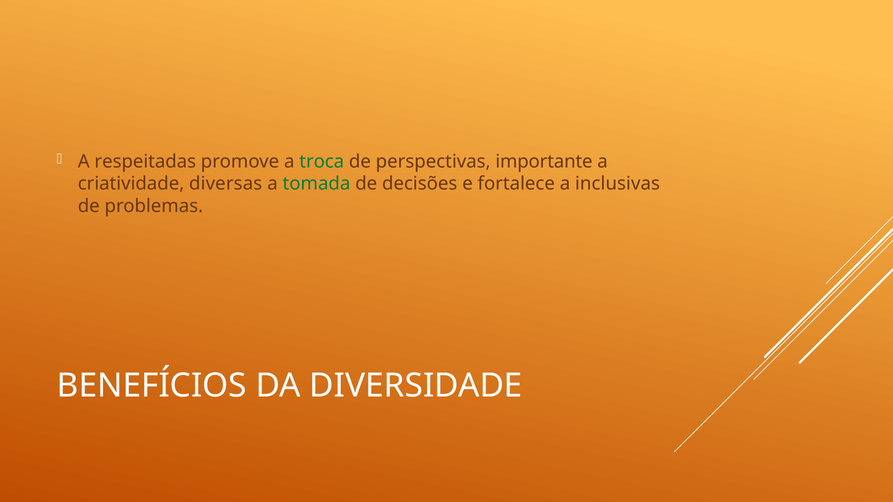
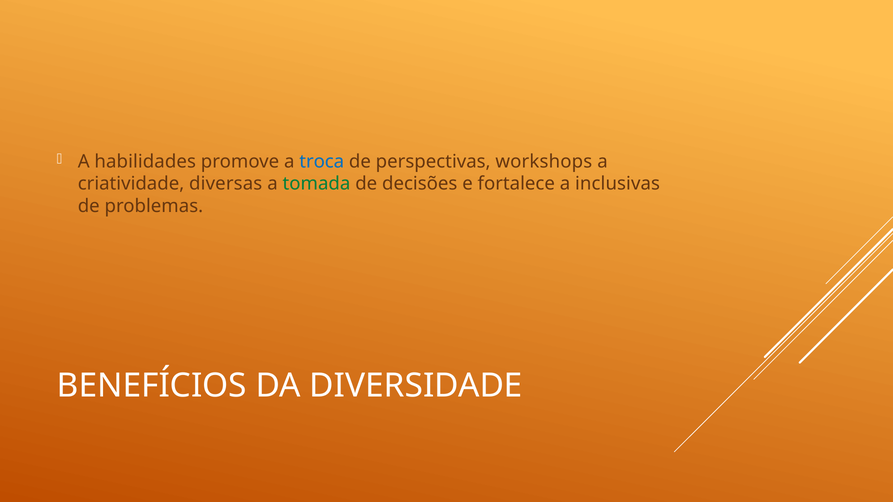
respeitadas: respeitadas -> habilidades (145, 162)
troca colour: green -> blue (322, 162)
importante: importante -> workshops (544, 162)
